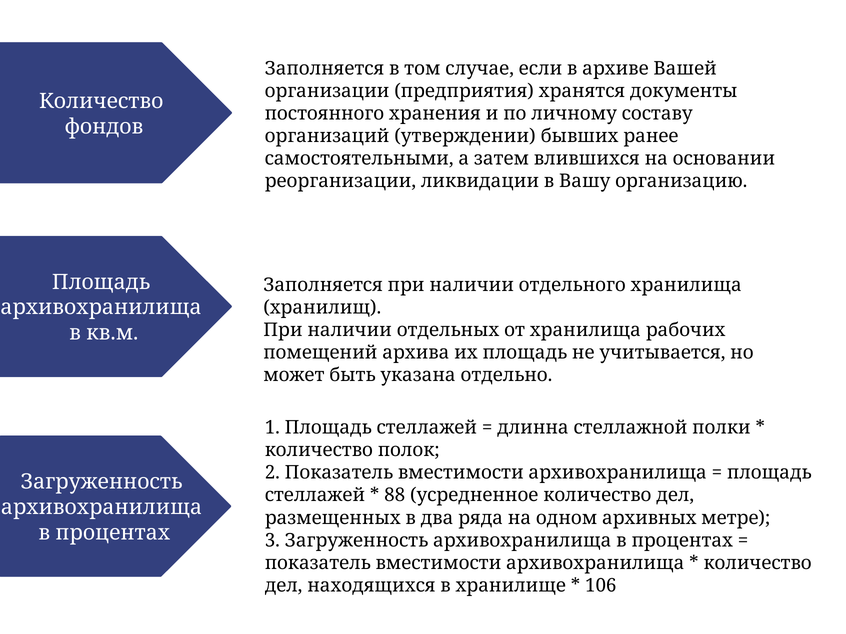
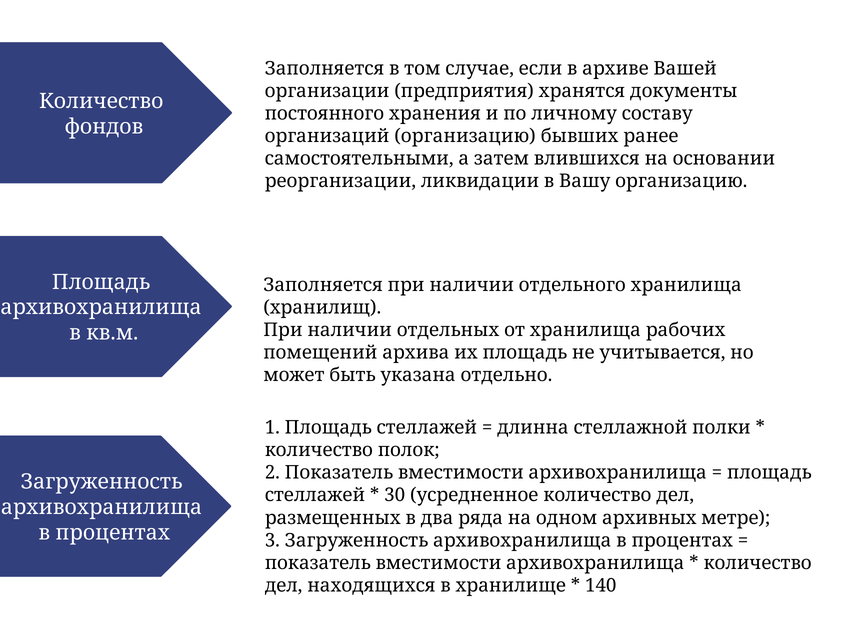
организаций утверждении: утверждении -> организацию (465, 136)
88: 88 -> 30 (395, 496)
106: 106 -> 140 (601, 586)
